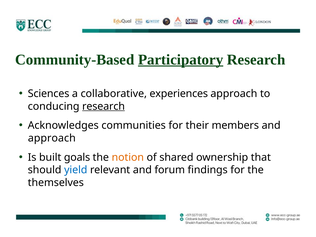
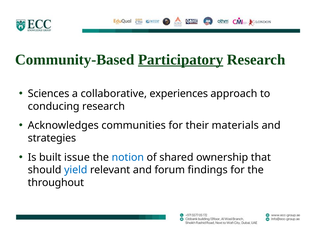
research underline: present -> none (104, 106)
members: members -> materials (235, 125)
approach: approach -> strategies (52, 138)
goals: goals -> issue (77, 157)
notion colour: orange -> blue (128, 157)
themselves: themselves -> throughout (56, 183)
